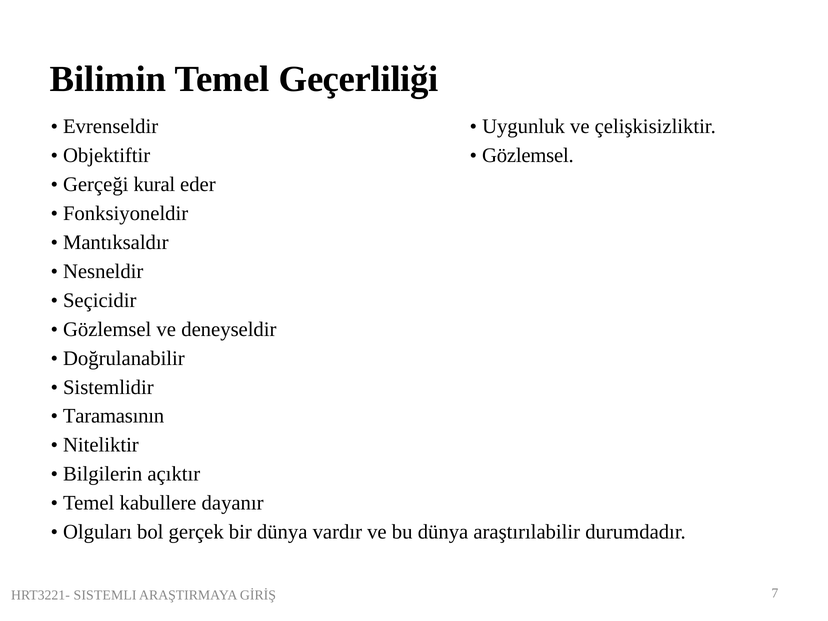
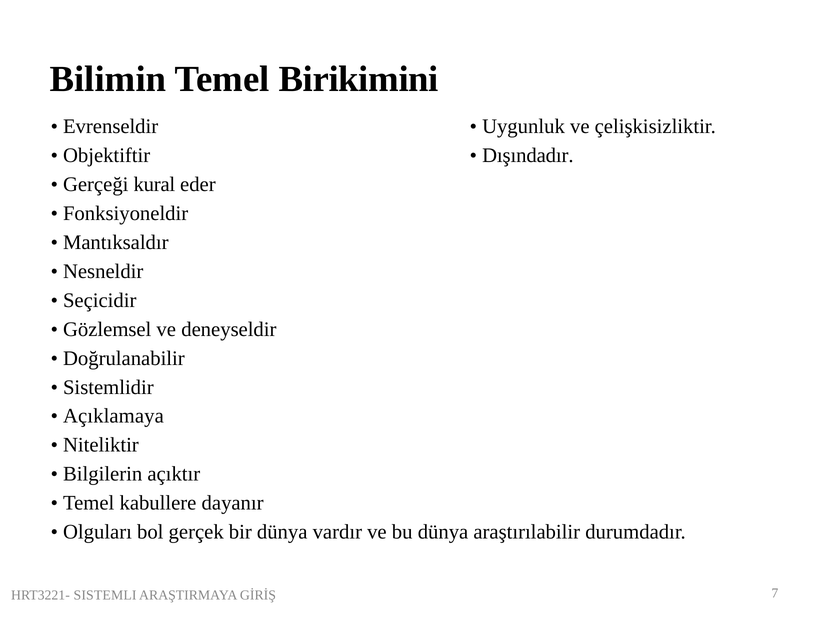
Geçerliliği: Geçerliliği -> Birikimini (359, 79)
Gözlemsel: Gözlemsel -> Dışındadır (528, 155)
Taramasının: Taramasının -> Açıklamaya (113, 416)
